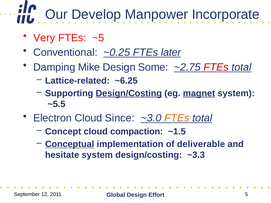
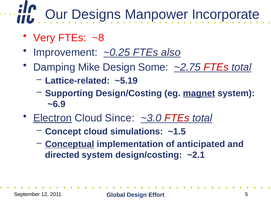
Develop: Develop -> Designs (96, 14)
~5: ~5 -> ~8 (98, 38)
Conventional: Conventional -> Improvement (65, 53)
later: later -> also (171, 53)
~6.25: ~6.25 -> ~5.19 (126, 81)
Design/Costing underline: present -> none (129, 93)
~5.5: ~5.5 -> ~6.9 (56, 104)
Electron underline: none -> present (52, 118)
FTEs colour: orange -> red (177, 118)
compaction: compaction -> simulations (137, 132)
deliverable: deliverable -> anticipated (201, 144)
hesitate: hesitate -> directed (62, 155)
~3.3: ~3.3 -> ~2.1 (196, 155)
